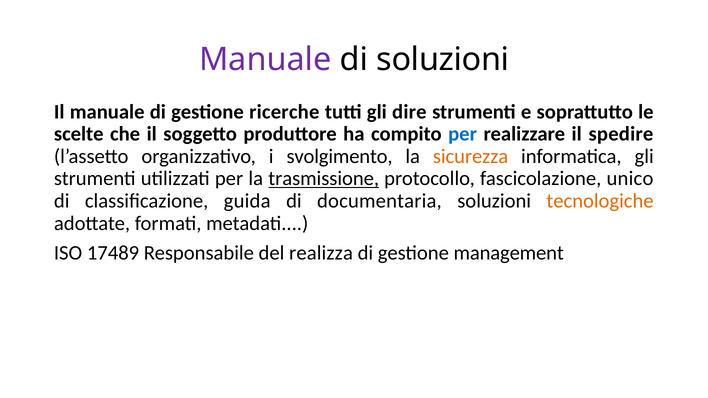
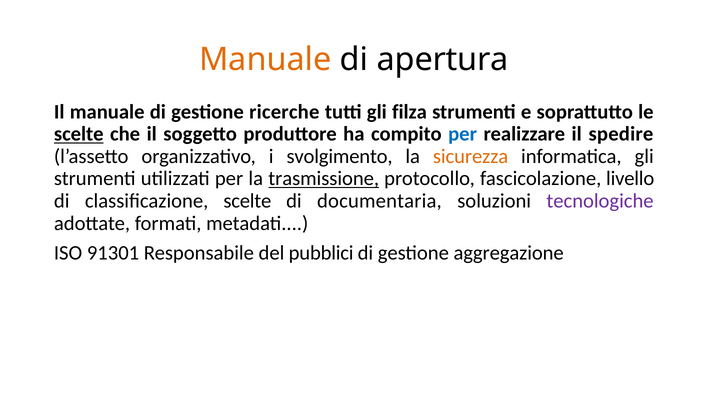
Manuale colour: purple -> orange (265, 59)
di soluzioni: soluzioni -> apertura (443, 59)
dire: dire -> filza (409, 112)
scelte underline: none -> present (79, 134)
unico: unico -> livello (630, 179)
classificazione guida: guida -> scelte (247, 201)
tecnologiche colour: orange -> purple (600, 201)
17489: 17489 -> 91301 (113, 253)
realizza: realizza -> pubblici (321, 253)
management: management -> aggregazione (509, 253)
